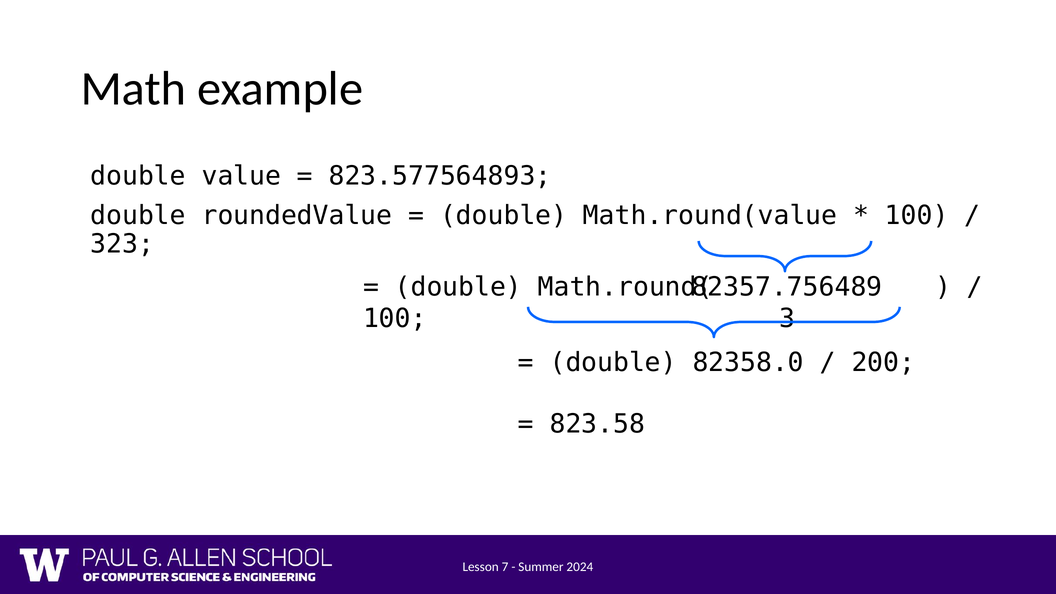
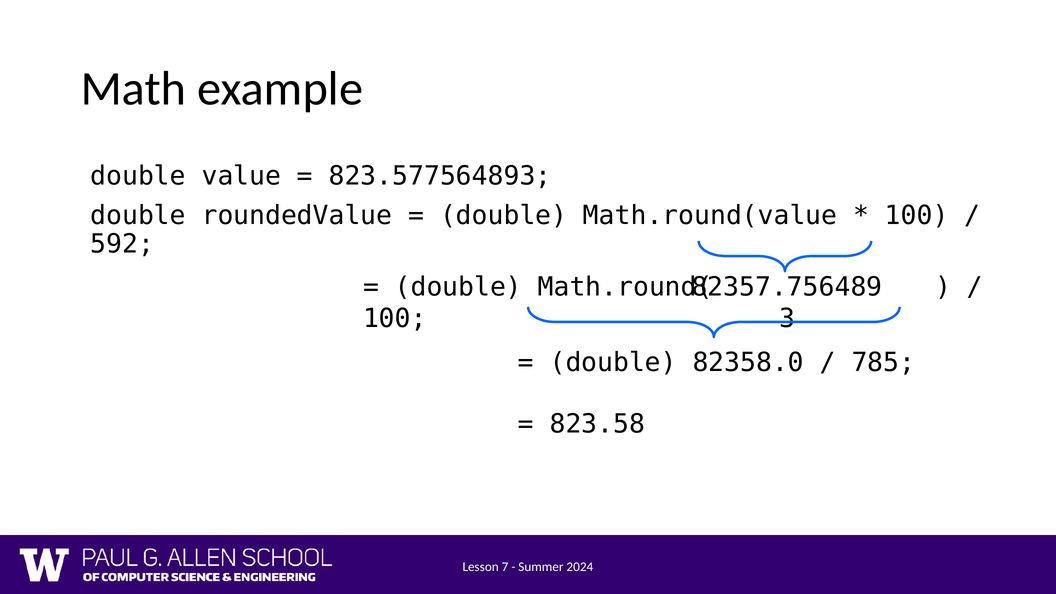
323: 323 -> 592 (122, 244)
200: 200 -> 785 (883, 363)
